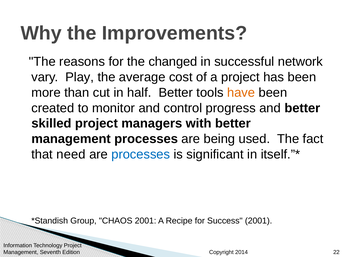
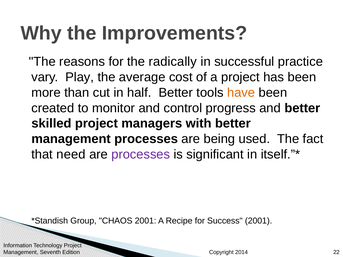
changed: changed -> radically (173, 62)
network: network -> practice (300, 62)
processes colour: blue -> purple (141, 154)
